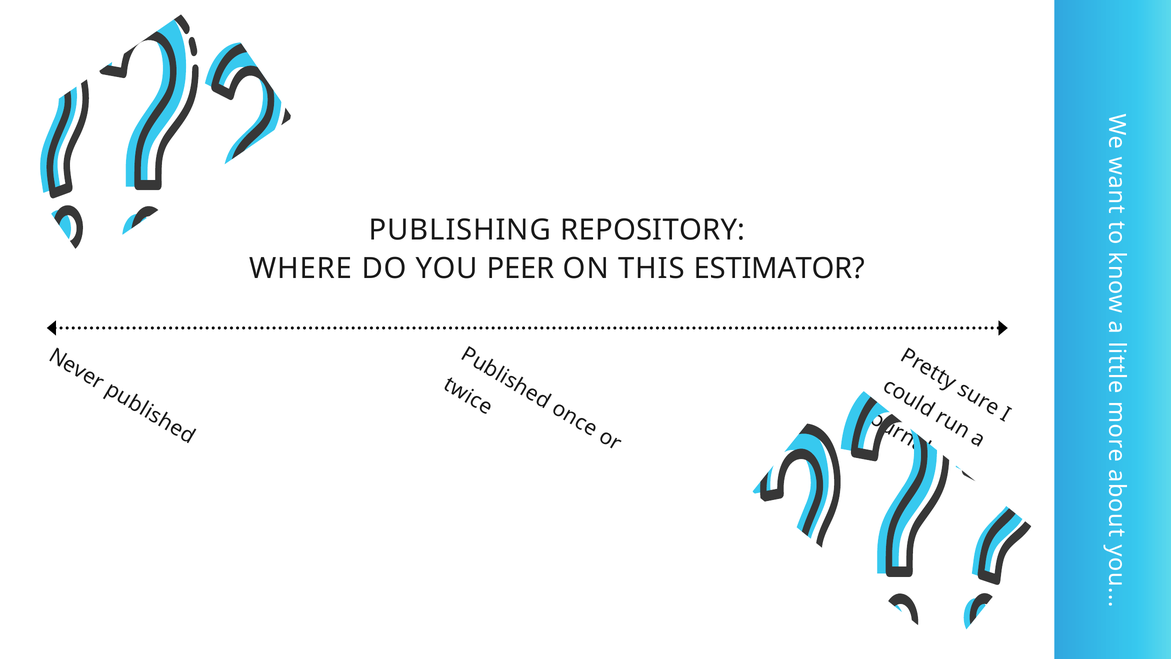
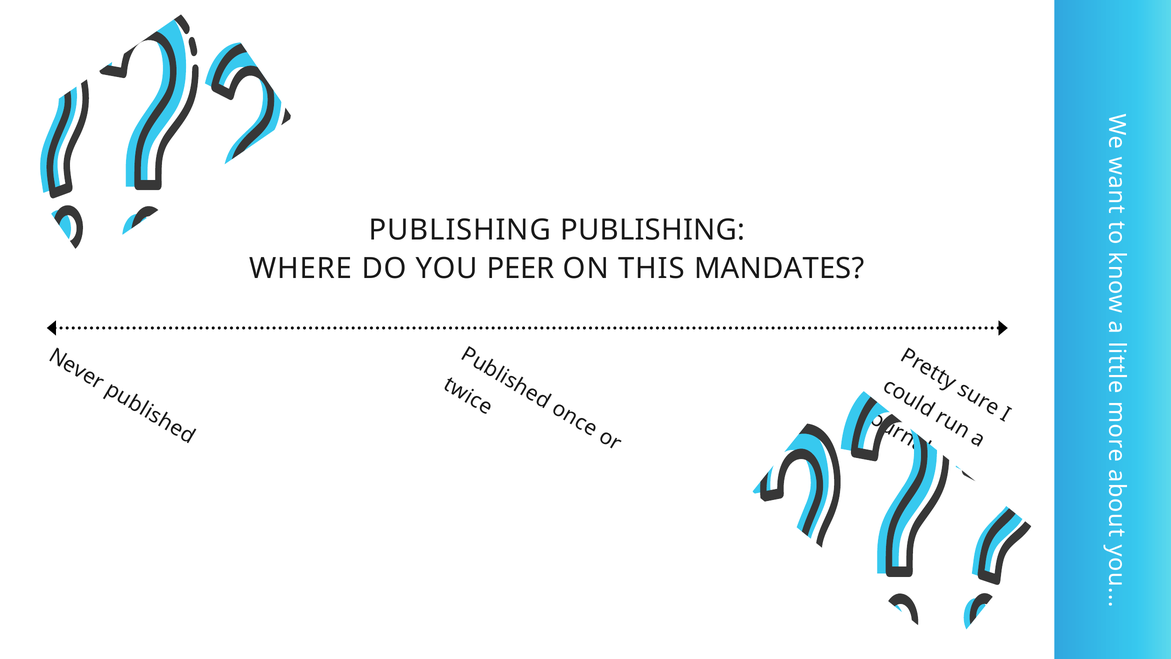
PUBLISHING REPOSITORY: REPOSITORY -> PUBLISHING (653, 230)
ESTIMATOR: ESTIMATOR -> MANDATES (779, 268)
